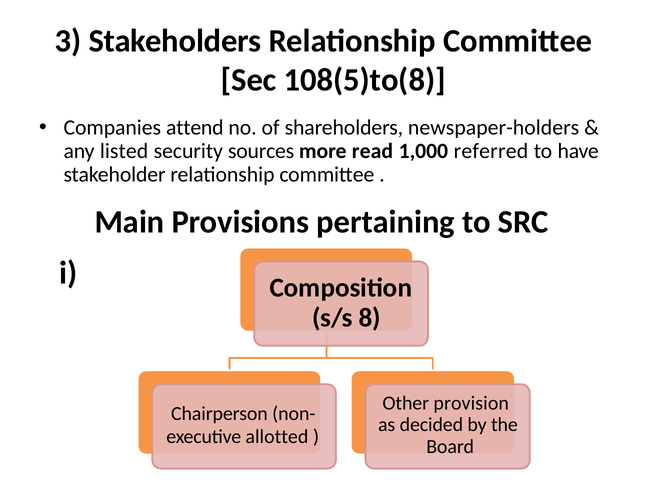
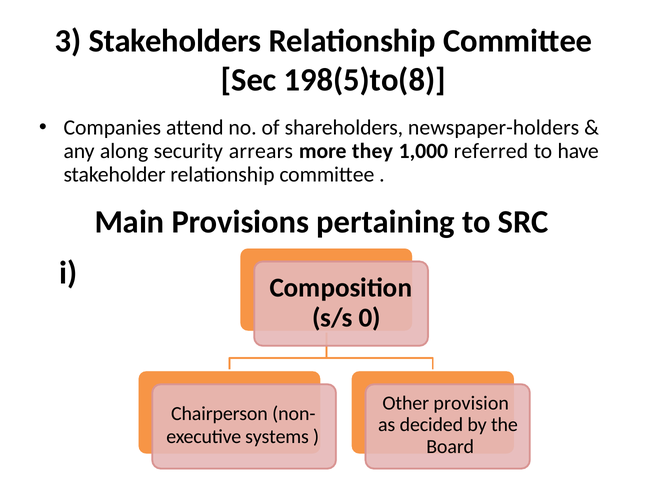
108(5)to(8: 108(5)to(8 -> 198(5)to(8 (365, 80)
listed: listed -> along (124, 151)
sources: sources -> arrears (261, 151)
read: read -> they (372, 151)
8: 8 -> 0 (370, 318)
allotted: allotted -> systems (277, 436)
